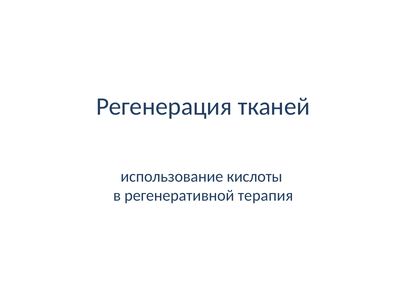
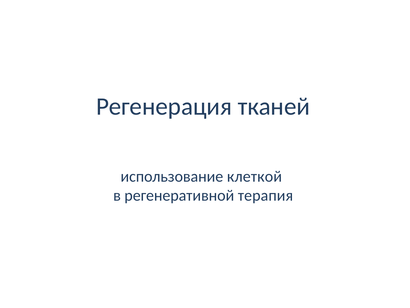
кислоты: кислоты -> клеткой (254, 176)
